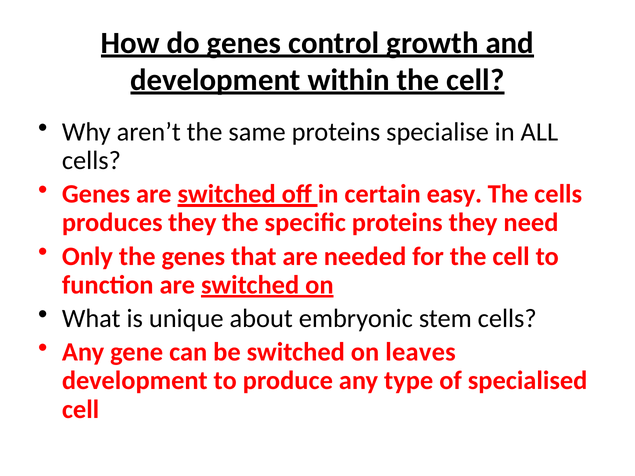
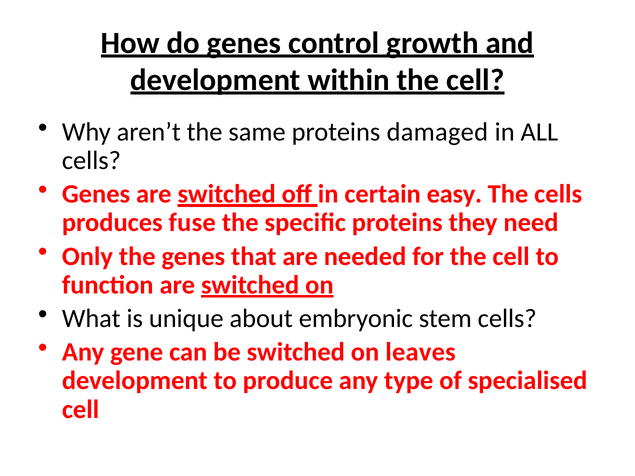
specialise: specialise -> damaged (437, 132)
produces they: they -> fuse (192, 223)
